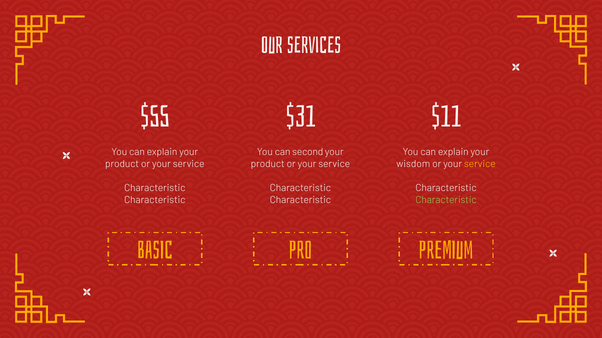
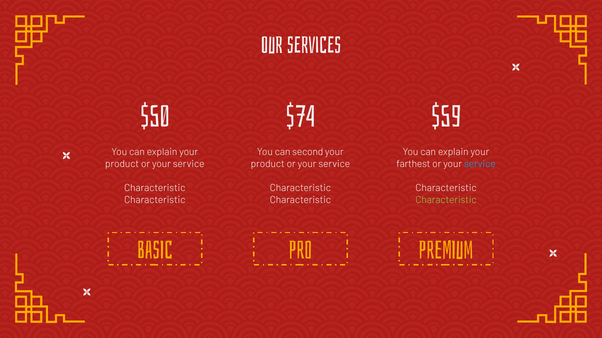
$55: $55 -> $50 (155, 117)
$31: $31 -> $74 (300, 117)
$11: $11 -> $59 (446, 117)
wisdom: wisdom -> farthest (413, 164)
service colour: yellow -> light blue (480, 164)
